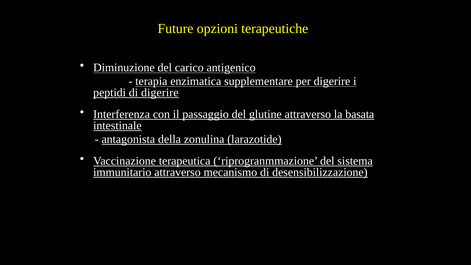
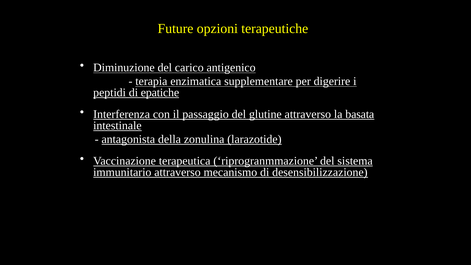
di digerire: digerire -> epatiche (160, 93)
